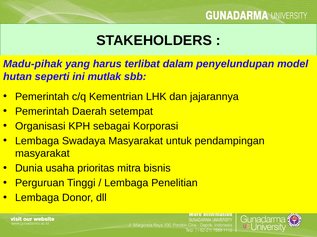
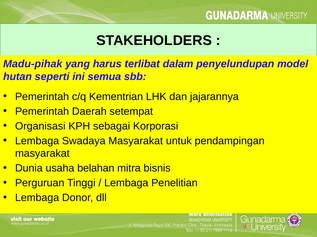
mutlak: mutlak -> semua (104, 77)
prioritas: prioritas -> belahan (96, 169)
